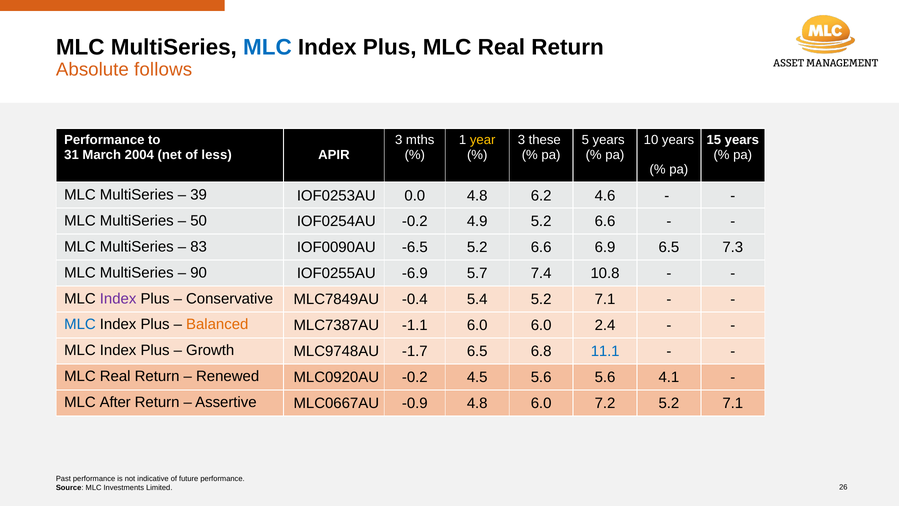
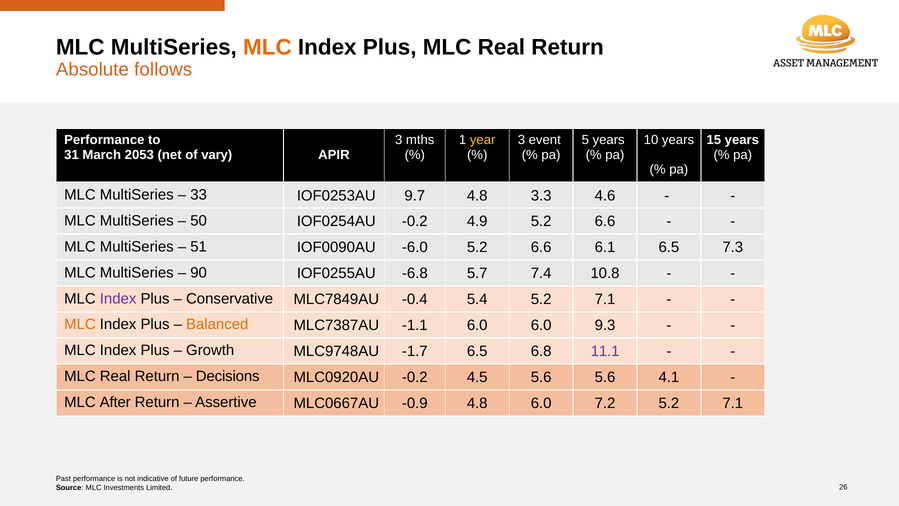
MLC colour: blue -> orange (267, 47)
these: these -> event (545, 140)
2004: 2004 -> 2053 (139, 155)
less: less -> vary (217, 155)
39: 39 -> 33 (199, 195)
0.0: 0.0 -> 9.7 (415, 195)
6.2: 6.2 -> 3.3 (541, 195)
83: 83 -> 51 (199, 246)
-6.5: -6.5 -> -6.0 (415, 247)
6.9: 6.9 -> 6.1 (605, 247)
-6.9: -6.9 -> -6.8 (415, 273)
MLC colour: blue -> orange (80, 324)
2.4: 2.4 -> 9.3 (605, 325)
11.1 colour: blue -> purple (605, 351)
Renewed: Renewed -> Decisions (228, 376)
